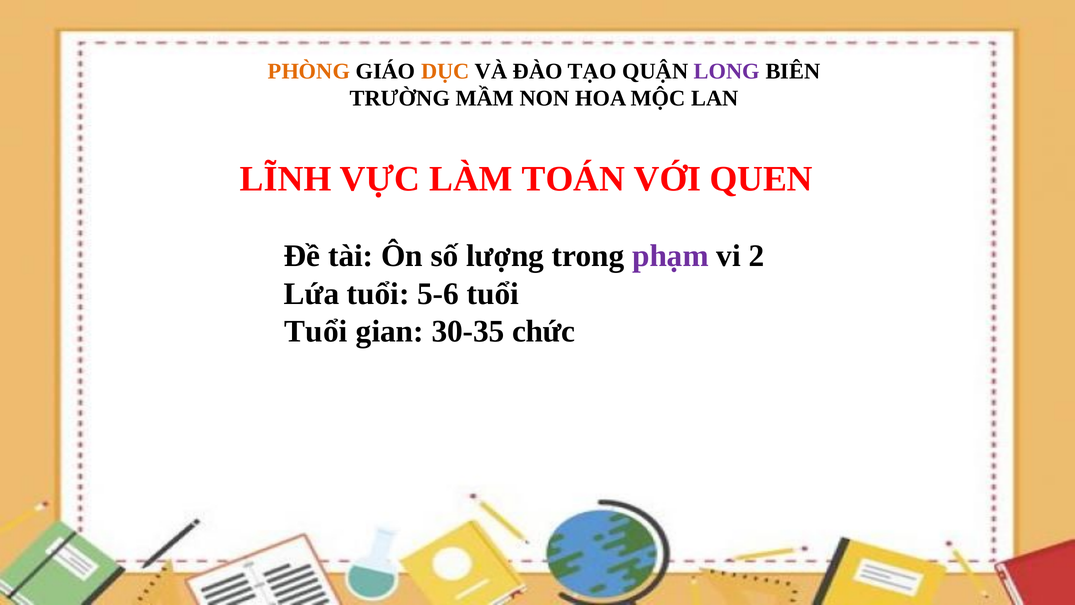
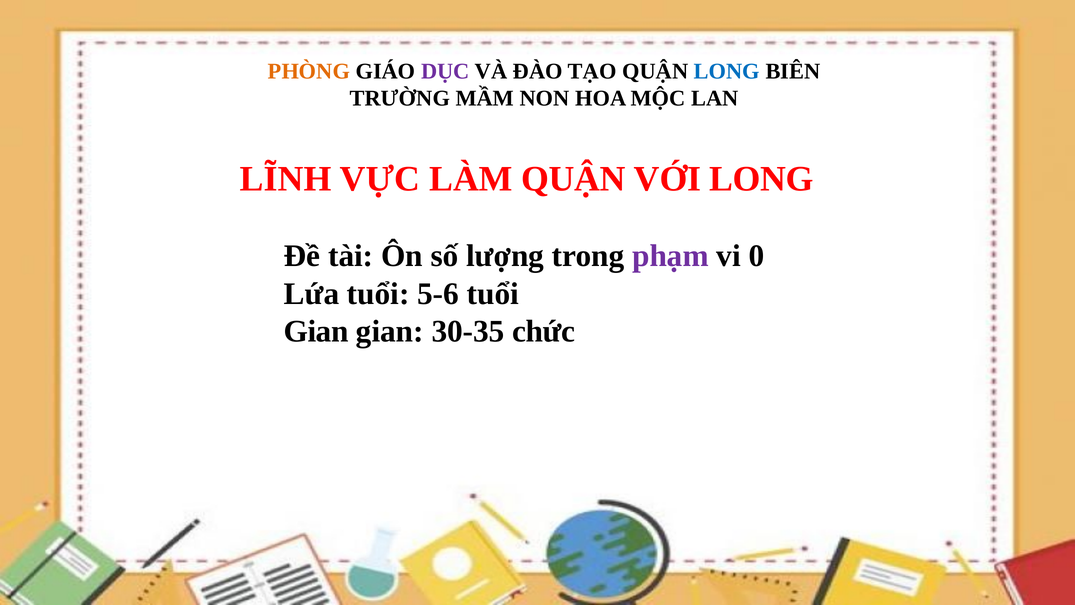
DỤC colour: orange -> purple (445, 71)
LONG colour: purple -> blue (727, 71)
LÀM TOÁN: TOÁN -> QUẬN (574, 179)
VỚI QUEN: QUEN -> LONG (761, 179)
2: 2 -> 0 (757, 256)
Tuổi: Tuổi -> Gian (316, 331)
